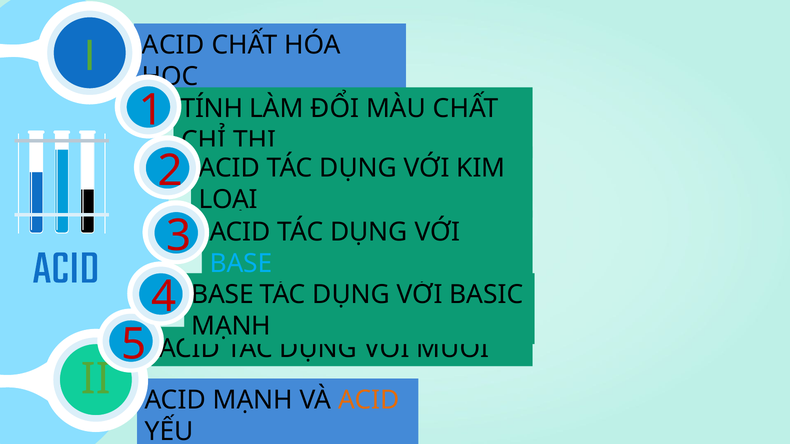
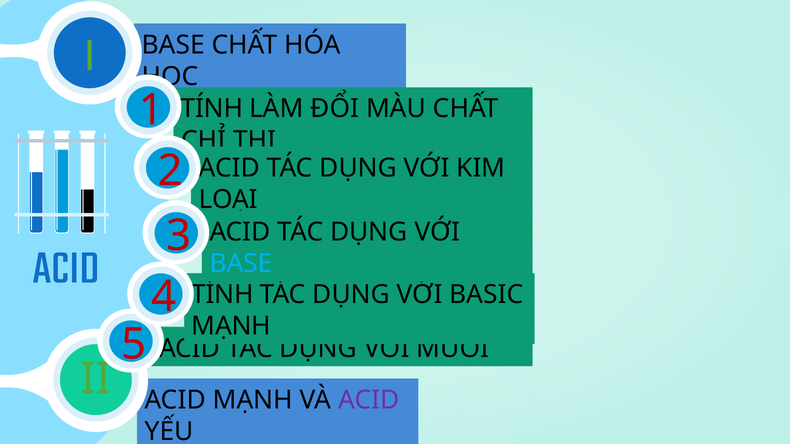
ACID: ACID -> BASE (173, 45)
BASE: BASE -> TÍNH (223, 295)
ACID colour: orange -> purple (369, 400)
